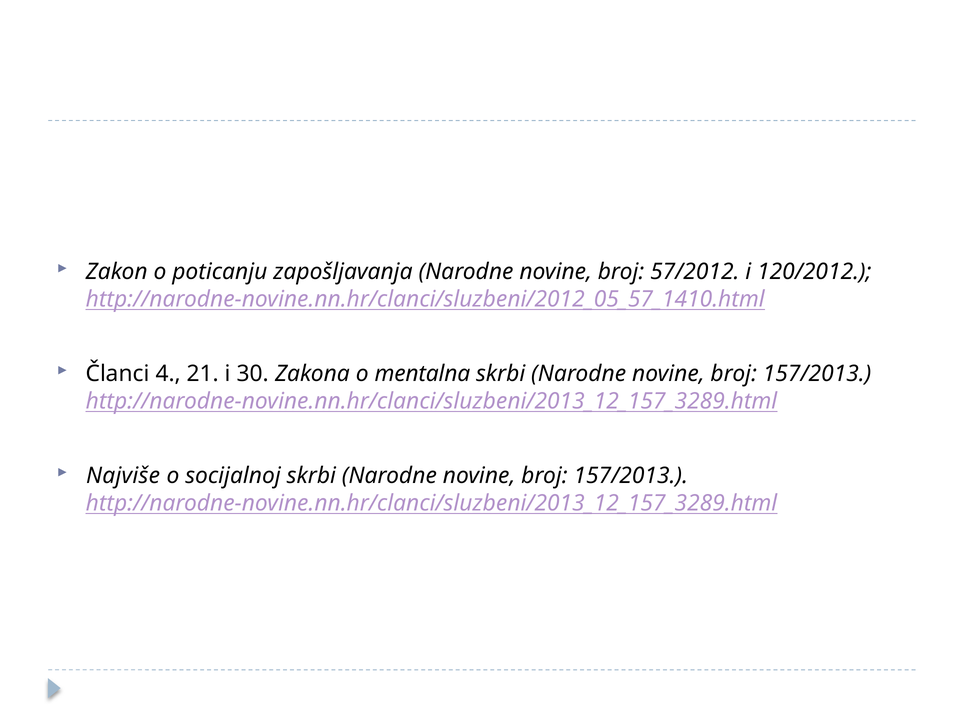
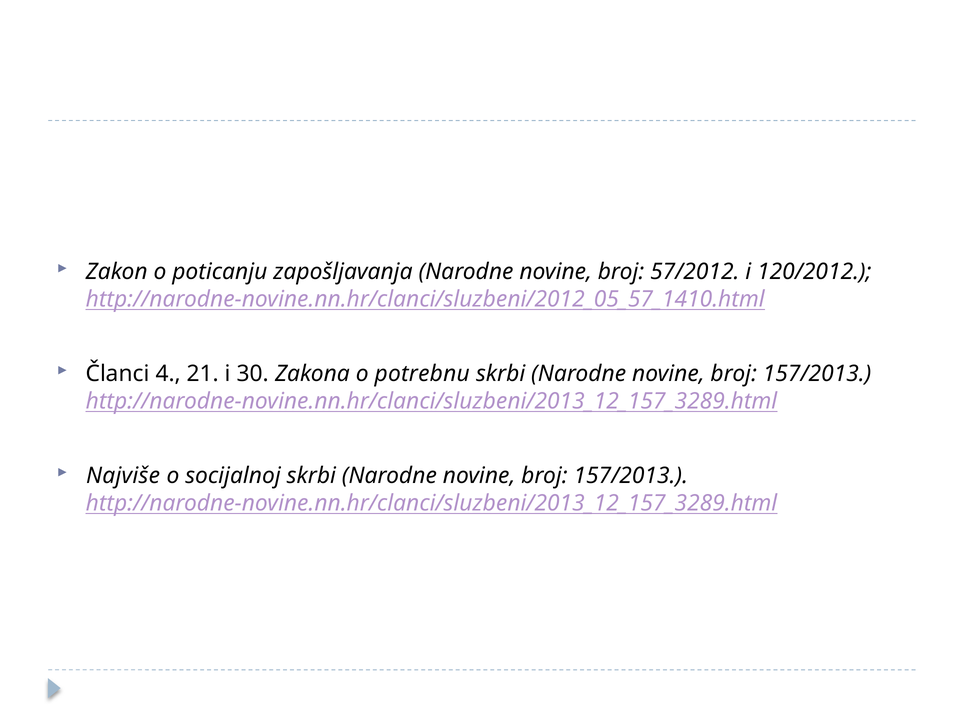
mentalna: mentalna -> potrebnu (422, 374)
